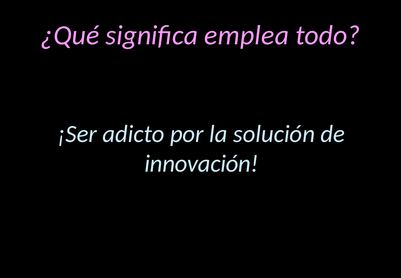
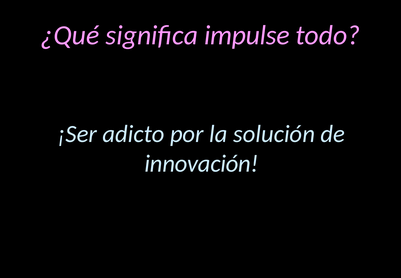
emplea: emplea -> impulse (247, 35)
